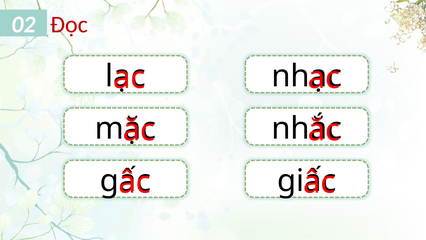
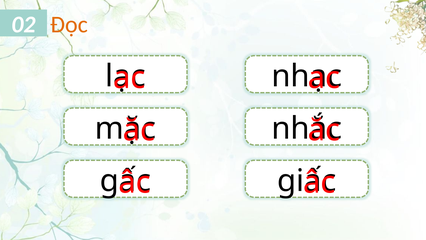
Đọc colour: red -> orange (69, 24)
